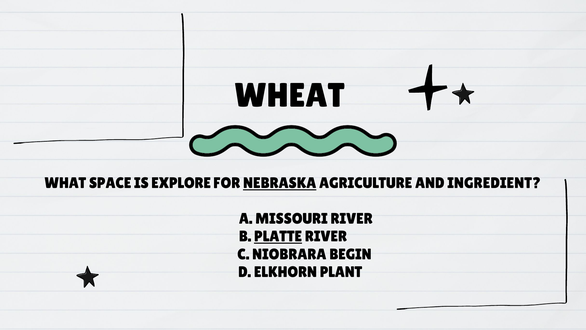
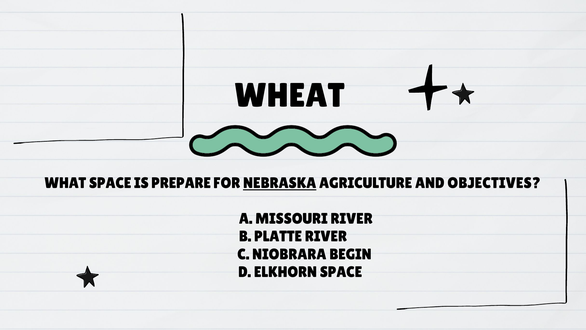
EXPLORE: EXPLORE -> PREPARE (181, 183)
INGREDIENT: INGREDIENT -> OBJECTIVES (494, 183)
PLATTE underline: present -> none (278, 236)
ELKHORN PLANT: PLANT -> SPACE (341, 272)
